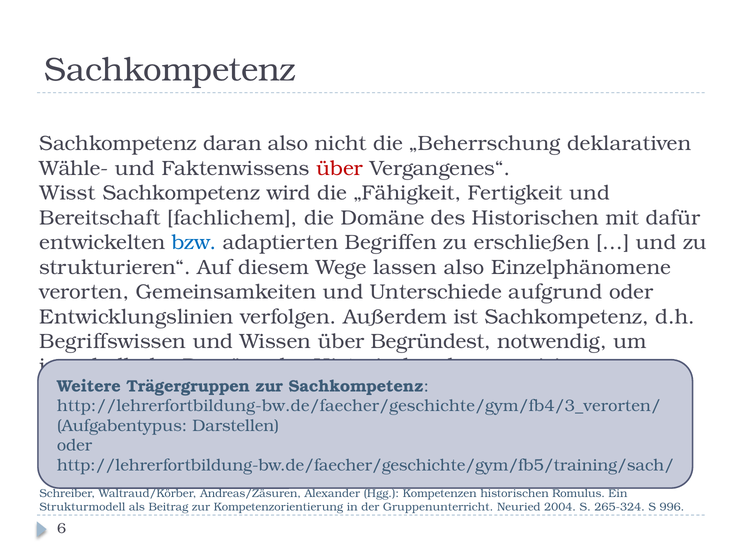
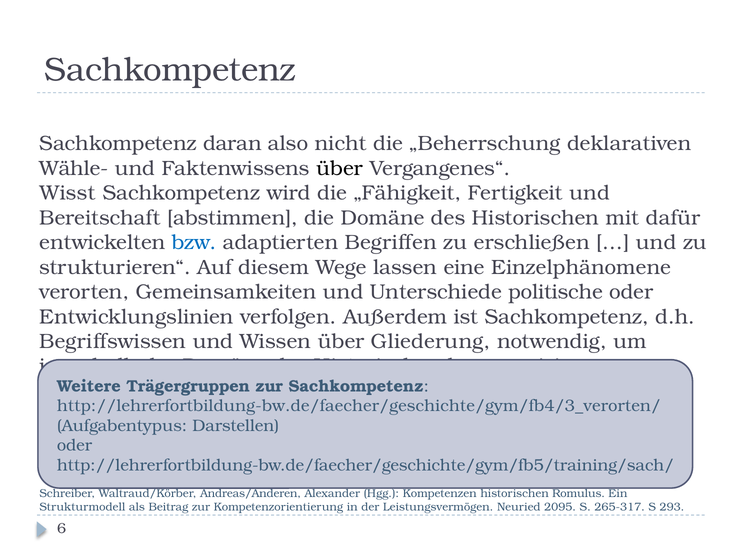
über colour: red -> black (340, 169)
fachlichem: fachlichem -> abstimmen (232, 218)
lassen also: also -> eine (464, 267)
aufgrund: aufgrund -> politische (556, 292)
Begründest: Begründest -> Gliederung (431, 342)
Andreas/Zäsuren: Andreas/Zäsuren -> Andreas/Anderen (251, 494)
Gruppenunterricht: Gruppenunterricht -> Leistungsvermögen (438, 508)
2004: 2004 -> 2095 (560, 508)
265-324: 265-324 -> 265-317 (620, 508)
996: 996 -> 293 (672, 508)
